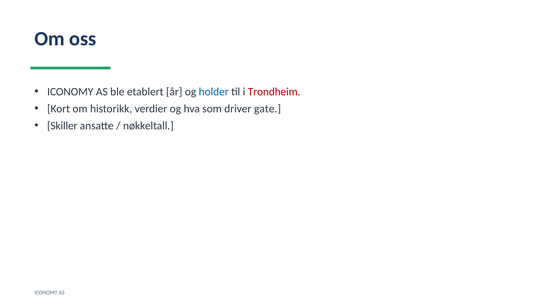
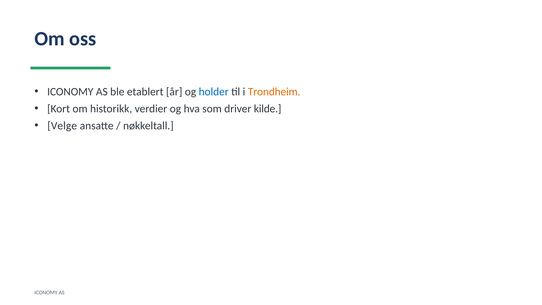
Trondheim colour: red -> orange (274, 92)
gate: gate -> kilde (268, 109)
Skiller: Skiller -> Velge (62, 126)
